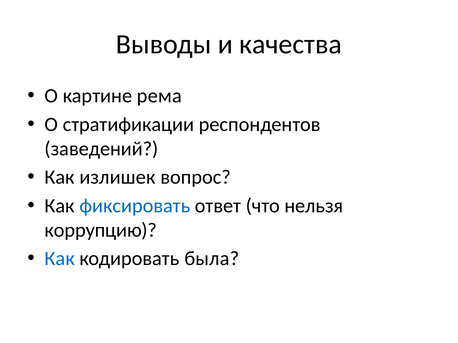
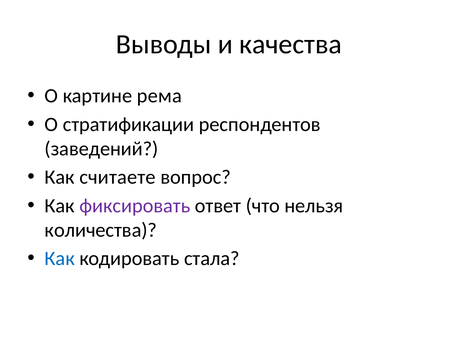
излишек: излишек -> считаете (118, 178)
фиксировать colour: blue -> purple (135, 206)
коррупцию: коррупцию -> количества (101, 230)
была: была -> стала (212, 259)
